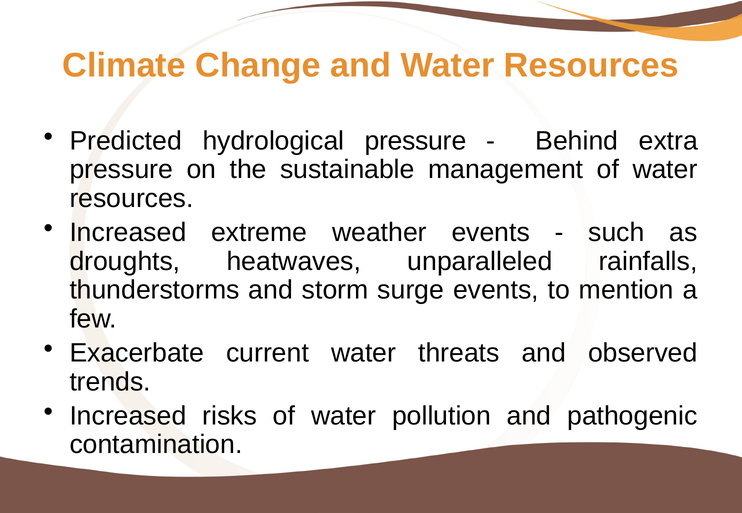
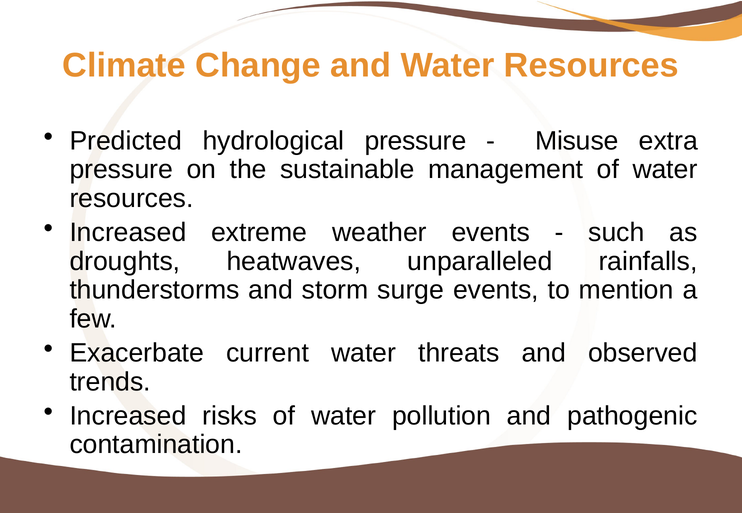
Behind: Behind -> Misuse (577, 141)
